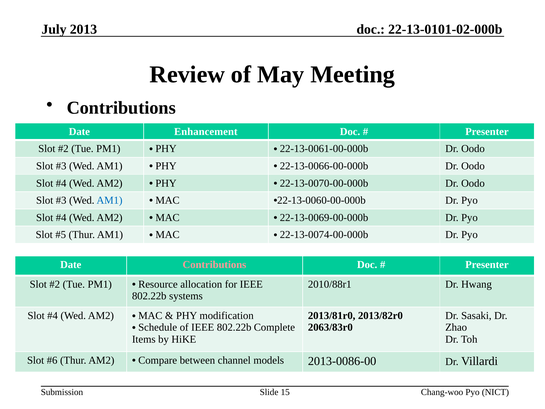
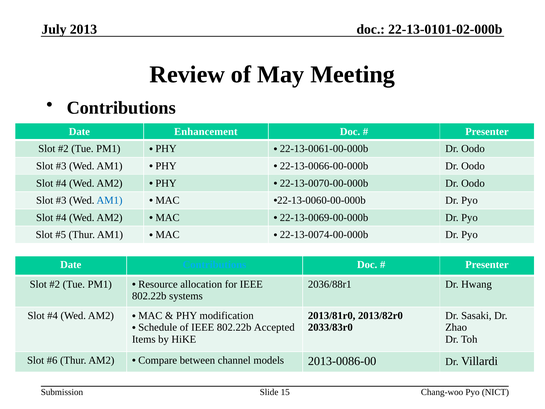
Contributions colour: pink -> light blue (214, 265)
2010/88r1: 2010/88r1 -> 2036/88r1 (330, 284)
2063/83r0: 2063/83r0 -> 2033/83r0 (330, 327)
Complete: Complete -> Accepted (274, 327)
